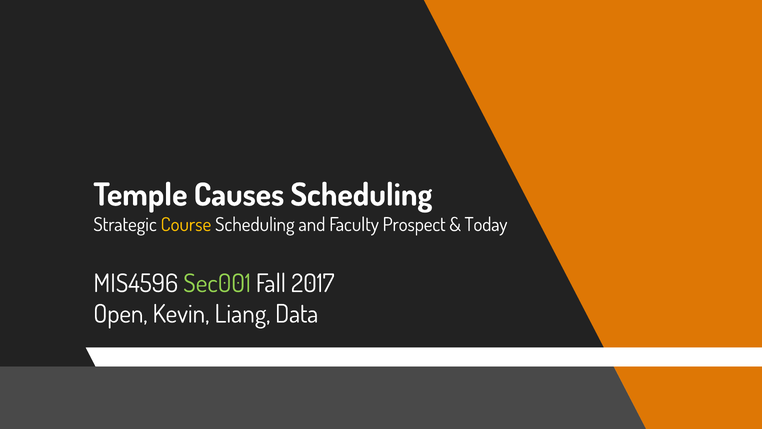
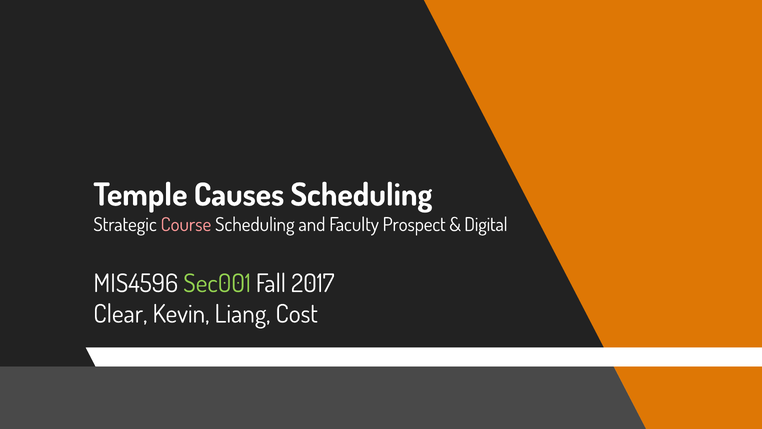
Course colour: yellow -> pink (186, 225)
Today: Today -> Digital (486, 225)
Open: Open -> Clear (120, 314)
Data: Data -> Cost (297, 314)
